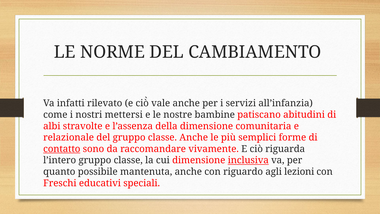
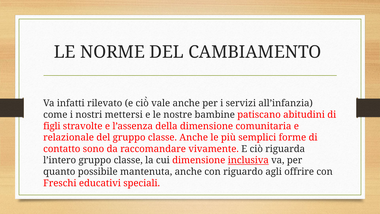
albi: albi -> figli (52, 126)
contatto underline: present -> none (62, 149)
lezioni: lezioni -> offrire (299, 172)
